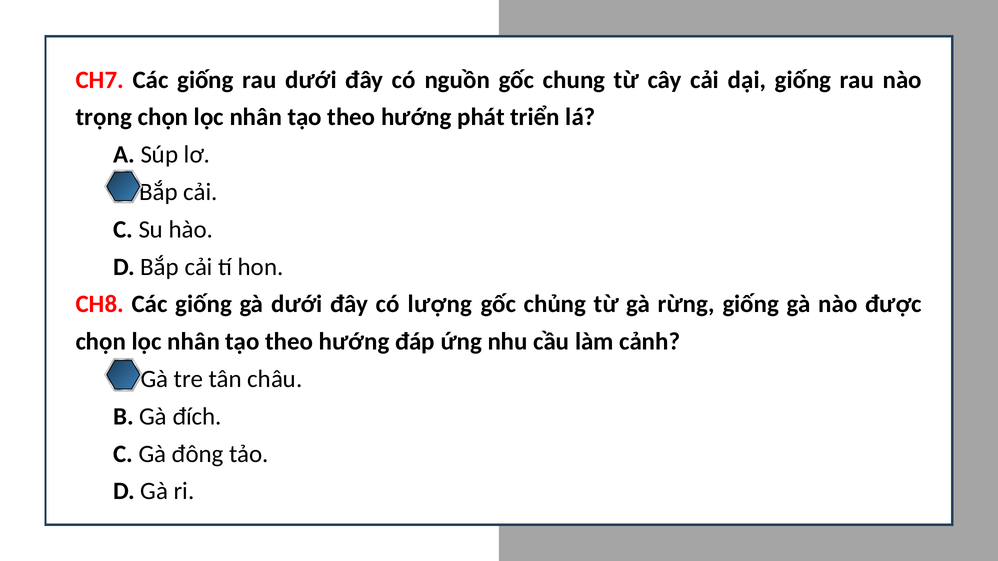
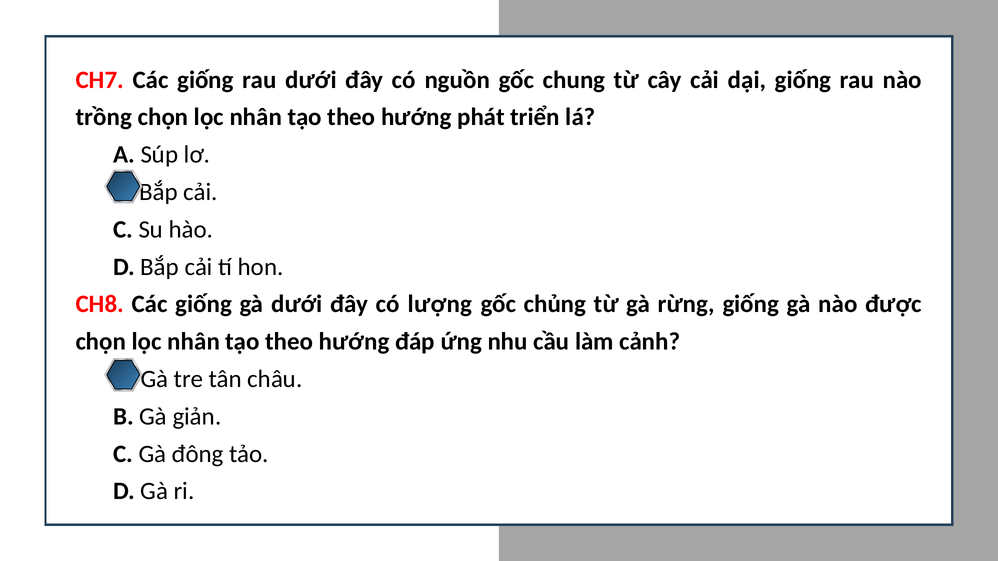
trọng: trọng -> trồng (104, 117)
đích: đích -> giản (197, 417)
